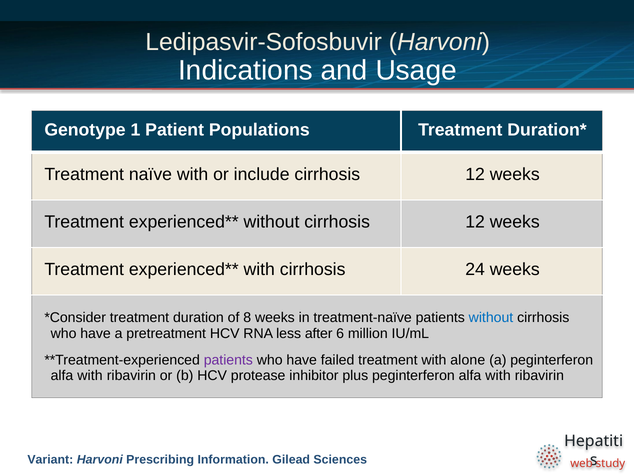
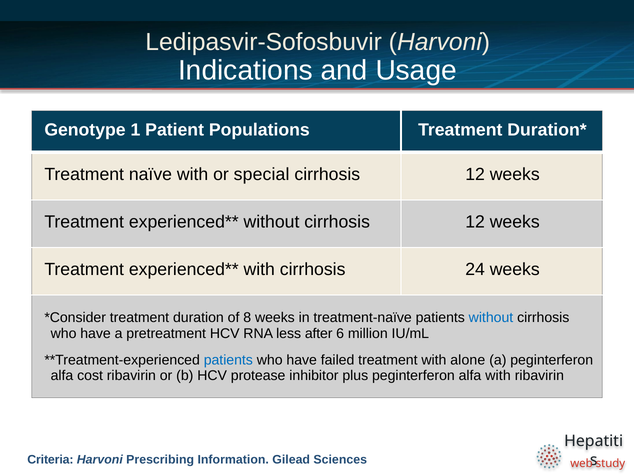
include: include -> special (262, 175)
patients colour: purple -> blue (228, 360)
with: with -> cost (90, 376)
Variant: Variant -> Criteria (50, 460)
